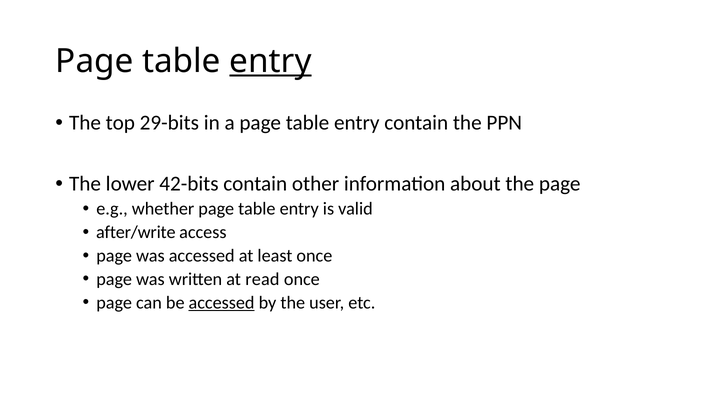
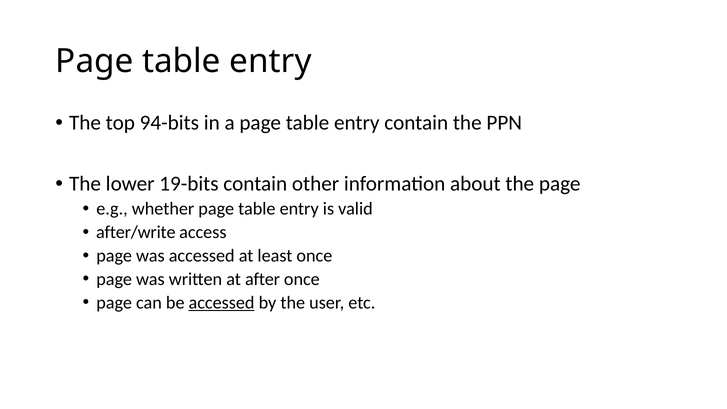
entry underline: present -> none (270, 61)
29-bits: 29-bits -> 94-bits (169, 123)
42-bits: 42-bits -> 19-bits (189, 184)
read: read -> after (263, 279)
